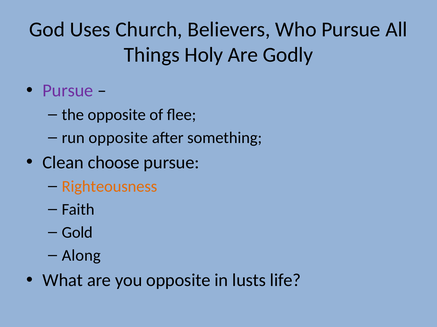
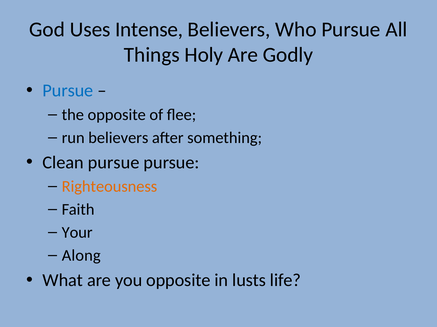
Church: Church -> Intense (149, 30)
Pursue colour: purple -> blue (68, 91)
run opposite: opposite -> believers (118, 138)
Clean choose: choose -> pursue (114, 163)
Gold: Gold -> Your (77, 233)
